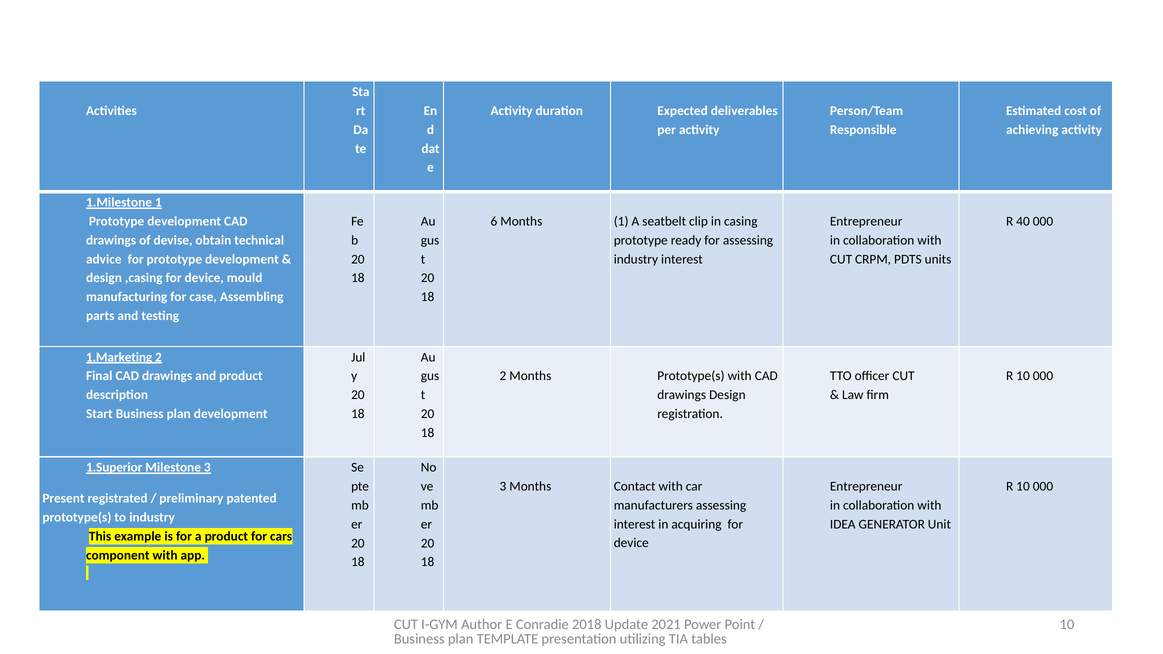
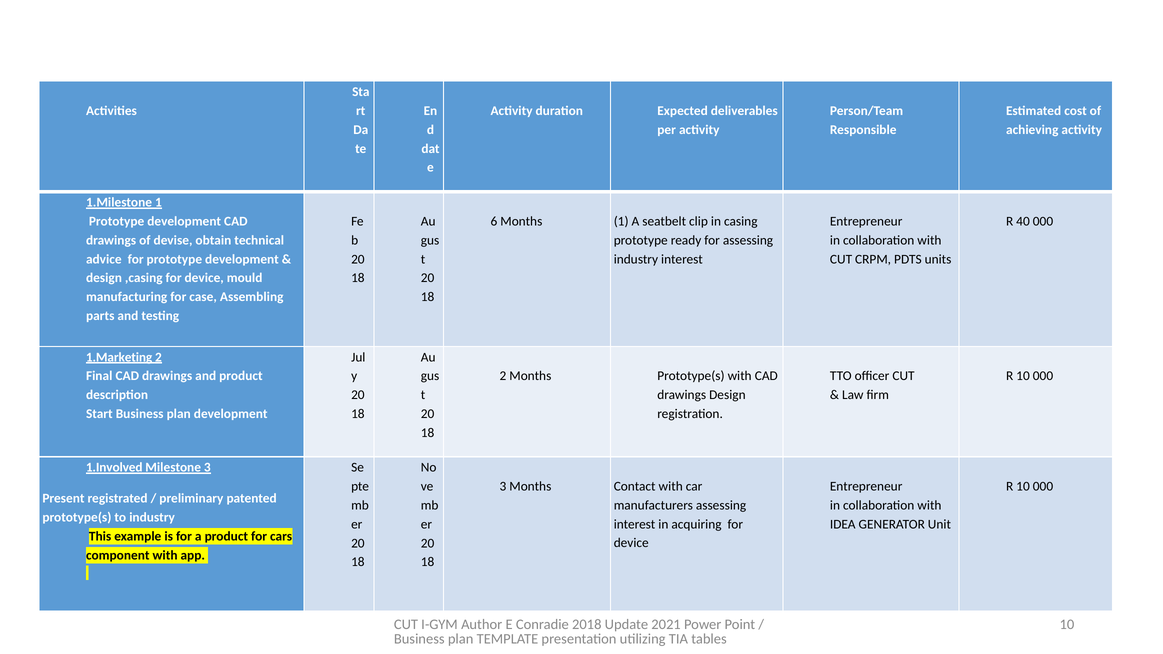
1.Superior: 1.Superior -> 1.Involved (114, 468)
